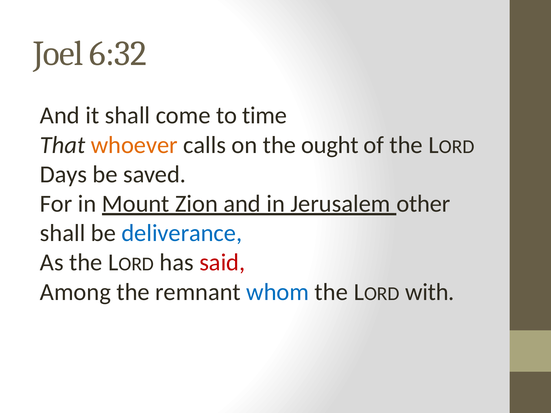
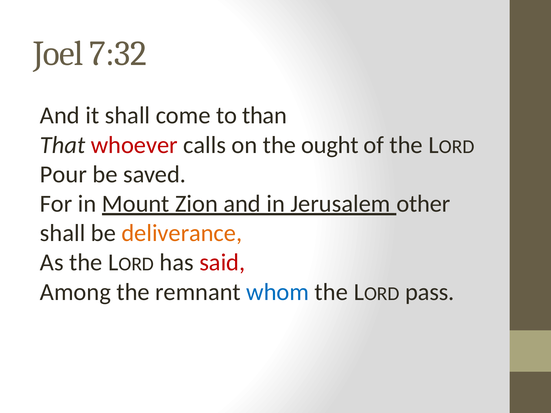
6:32: 6:32 -> 7:32 (118, 53)
time: time -> than (265, 116)
whoever colour: orange -> red (134, 145)
Days: Days -> Pour (63, 174)
deliverance colour: blue -> orange (182, 233)
with: with -> pass (430, 292)
